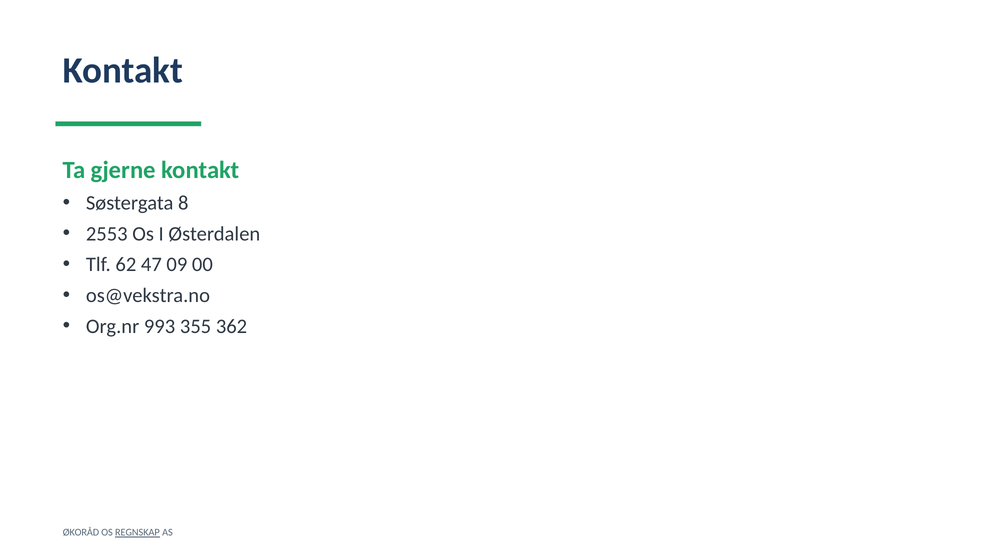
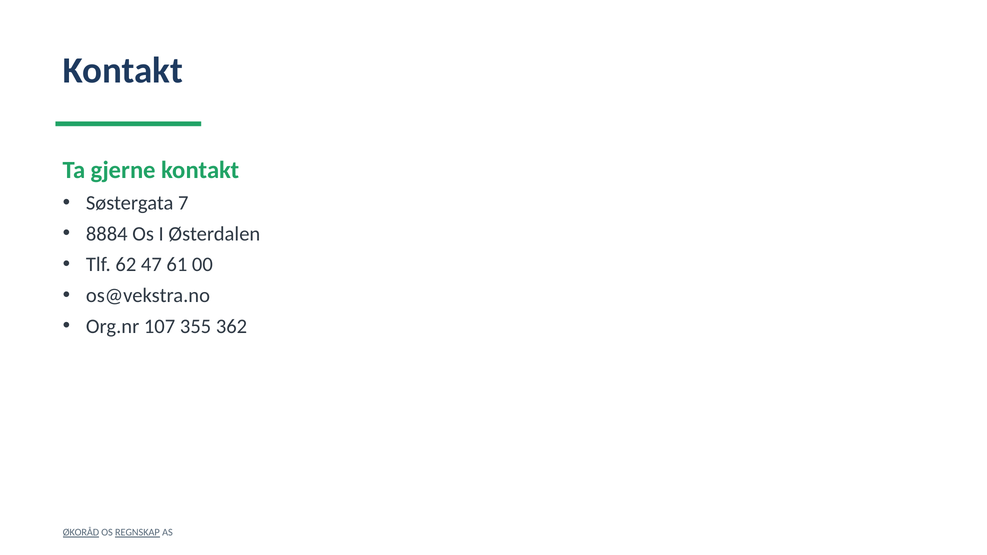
8: 8 -> 7 (183, 203)
2553: 2553 -> 8884 (107, 234)
09: 09 -> 61 (177, 265)
993: 993 -> 107 (160, 326)
ØKORÅD underline: none -> present (81, 533)
